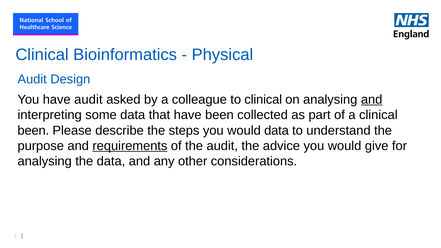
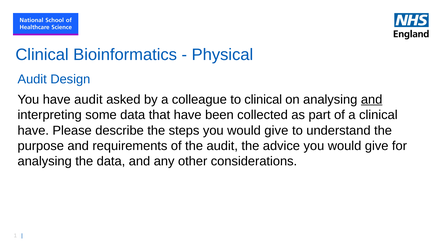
been: been -> have (33, 130)
steps you would data: data -> give (276, 130)
requirements underline: present -> none (130, 146)
